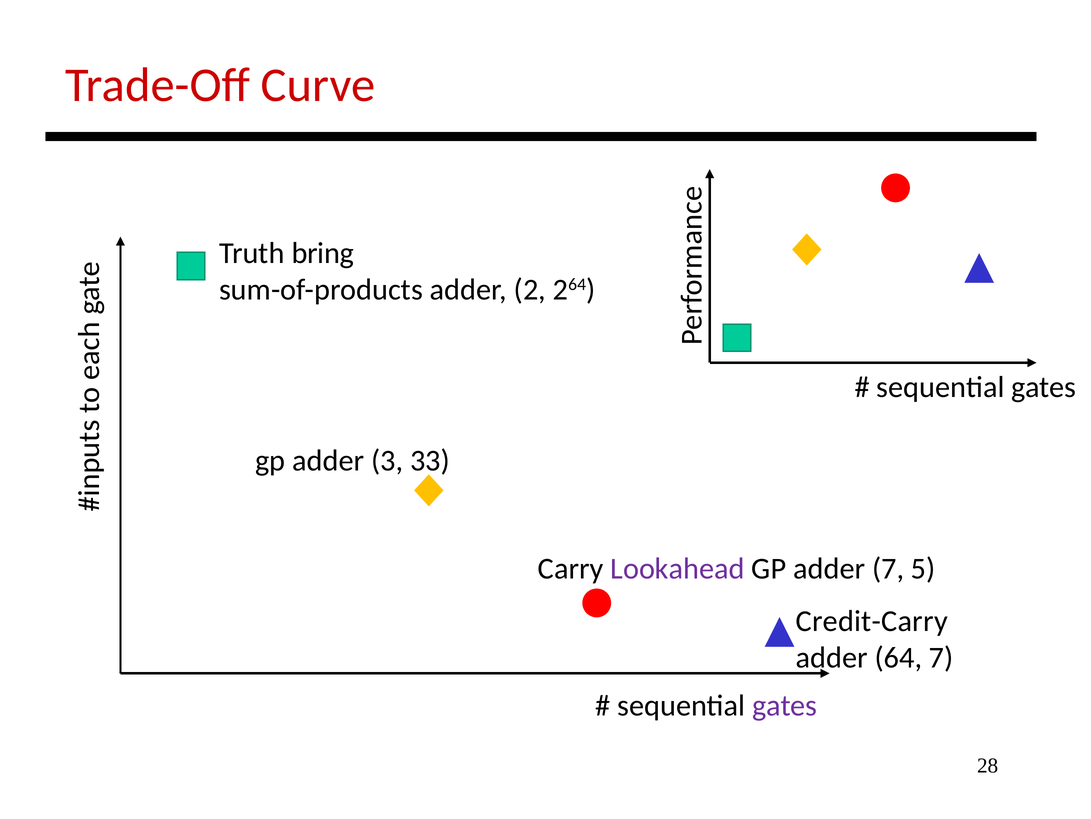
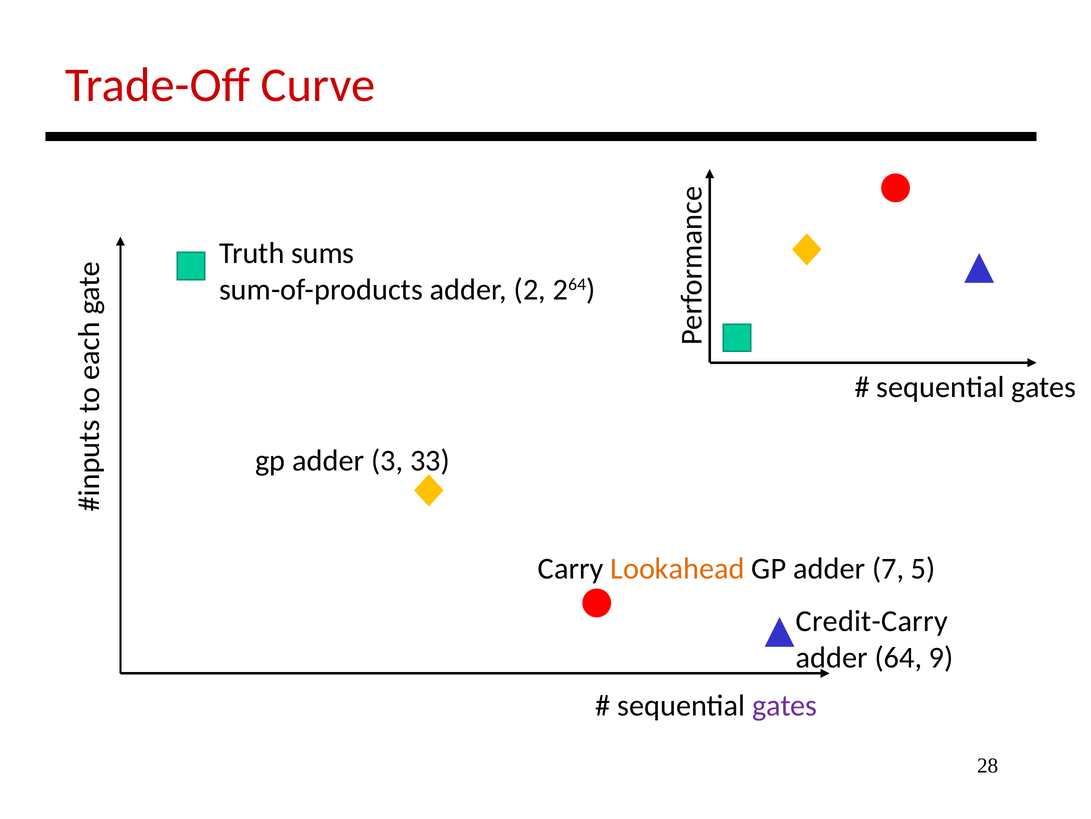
bring: bring -> sums (323, 253)
Lookahead colour: purple -> orange (677, 568)
64 7: 7 -> 9 (941, 657)
